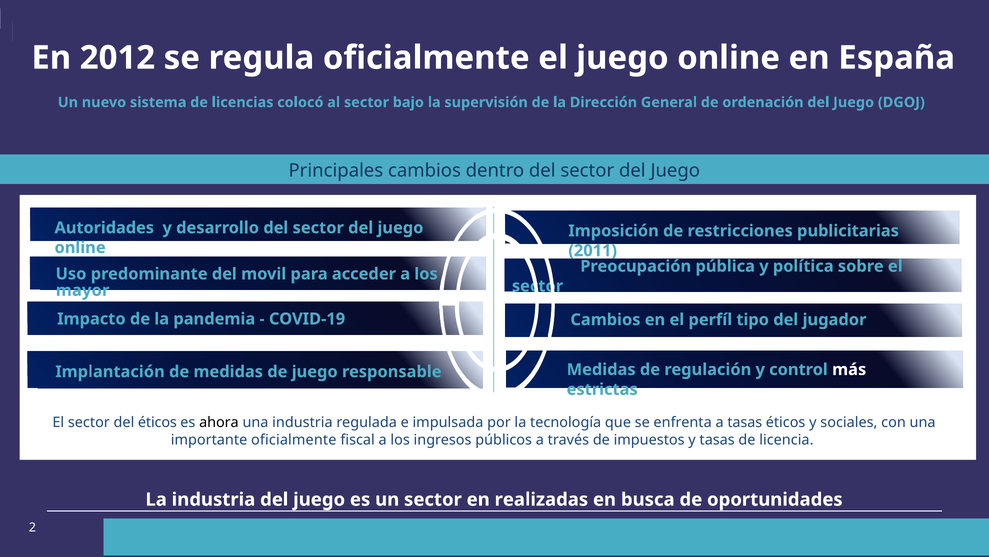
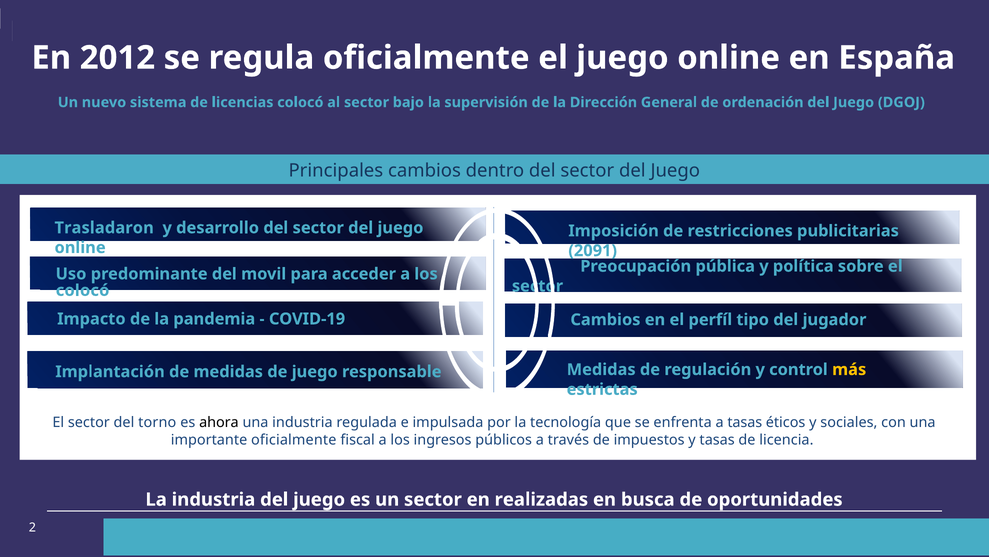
Autoridades: Autoridades -> Trasladaron (104, 228)
2011: 2011 -> 2091 (593, 250)
mayor: mayor -> colocó (83, 290)
más colour: white -> yellow (849, 369)
del éticos: éticos -> torno (157, 422)
